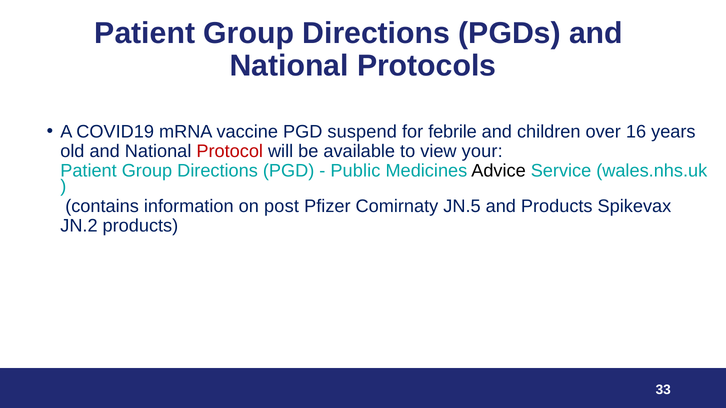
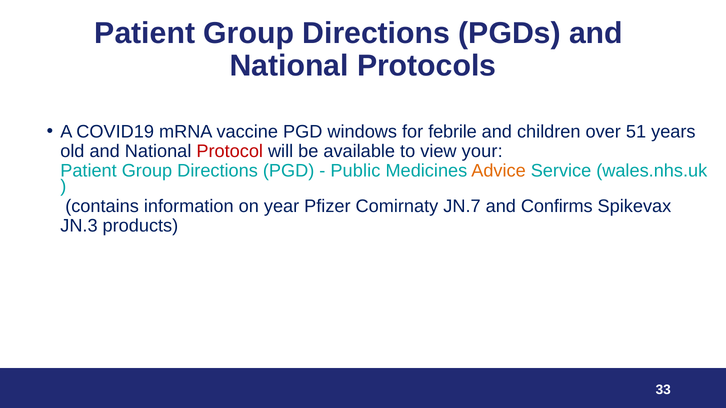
suspend: suspend -> windows (362, 132)
16: 16 -> 51 (636, 132)
Advice colour: black -> orange (499, 171)
post: post -> year (282, 206)
JN.5: JN.5 -> JN.7 (462, 206)
and Products: Products -> Confirms (557, 206)
JN.2: JN.2 -> JN.3 (79, 226)
